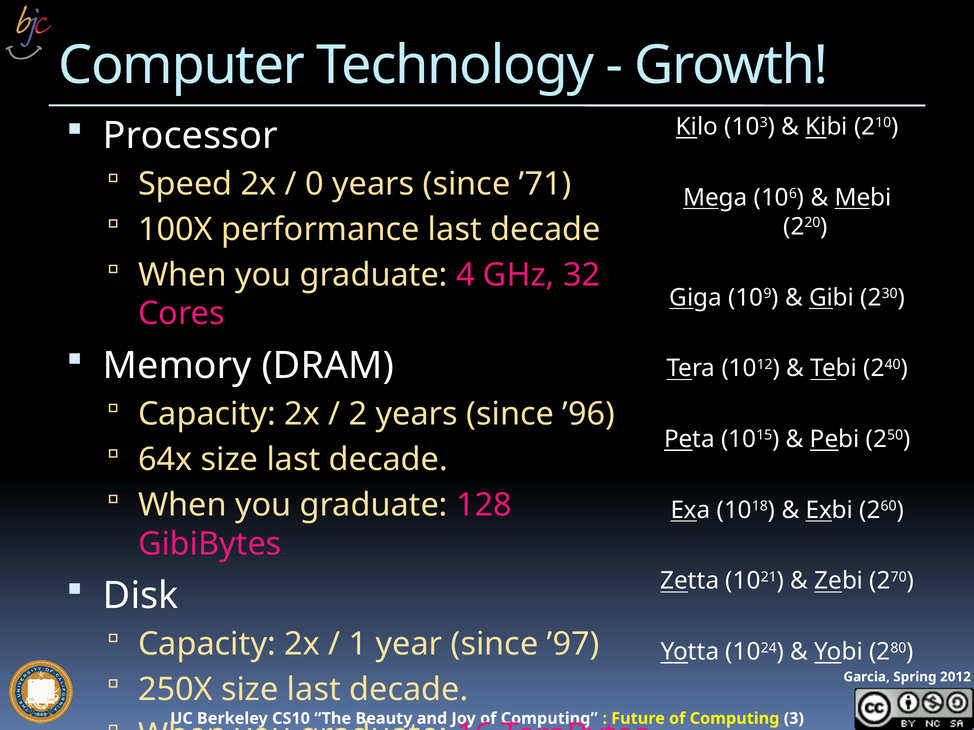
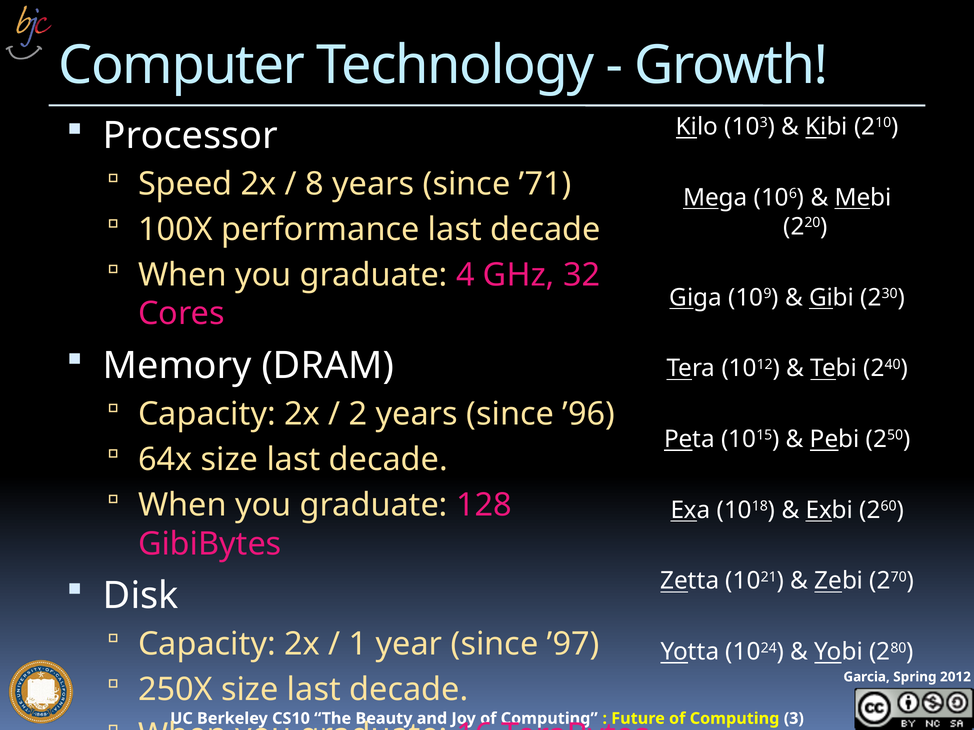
0: 0 -> 8 (315, 184)
